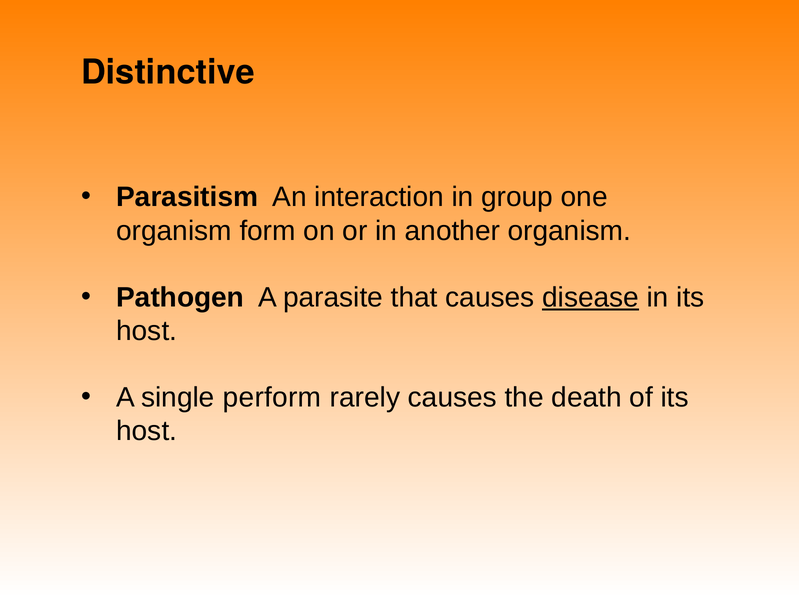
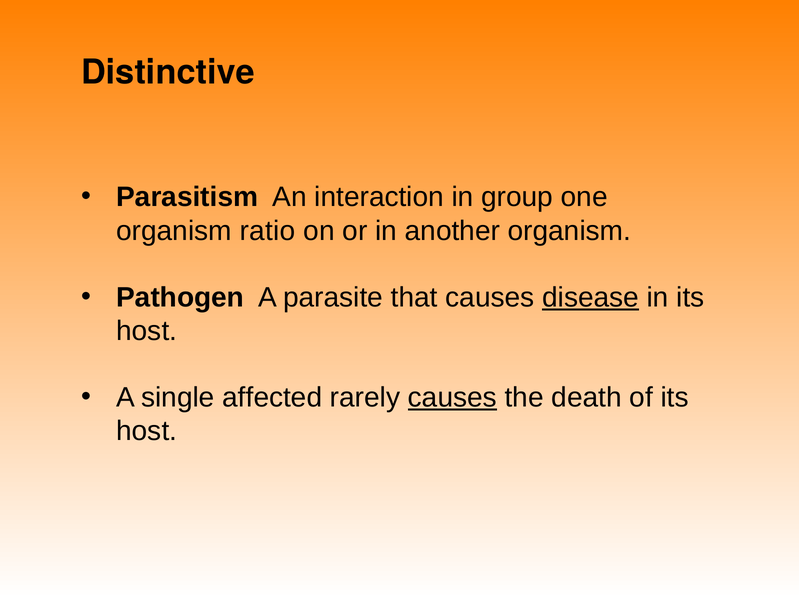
form: form -> ratio (267, 231)
perform: perform -> affected (272, 398)
causes underline: none -> present (452, 398)
